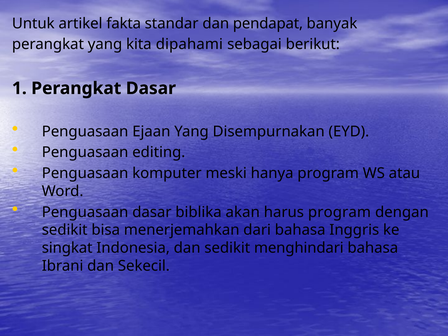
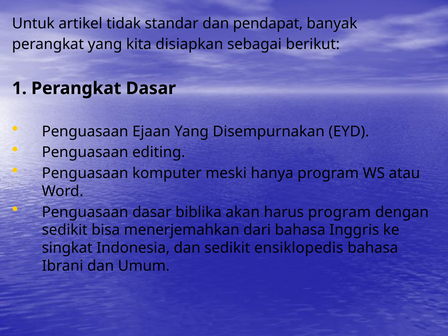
fakta: fakta -> tidak (124, 23)
dipahami: dipahami -> disiapkan (189, 44)
menghindari: menghindari -> ensiklopedis (299, 248)
Sekecil: Sekecil -> Umum (144, 266)
